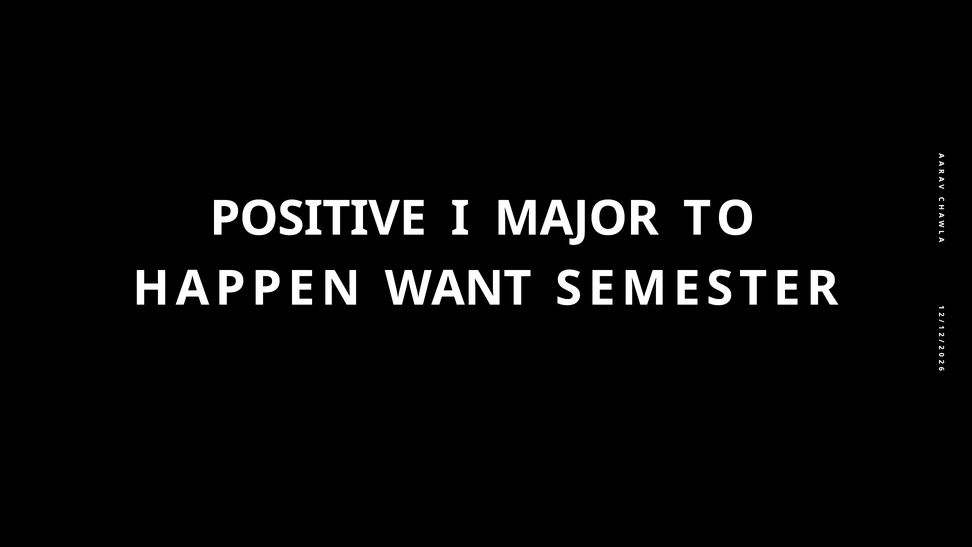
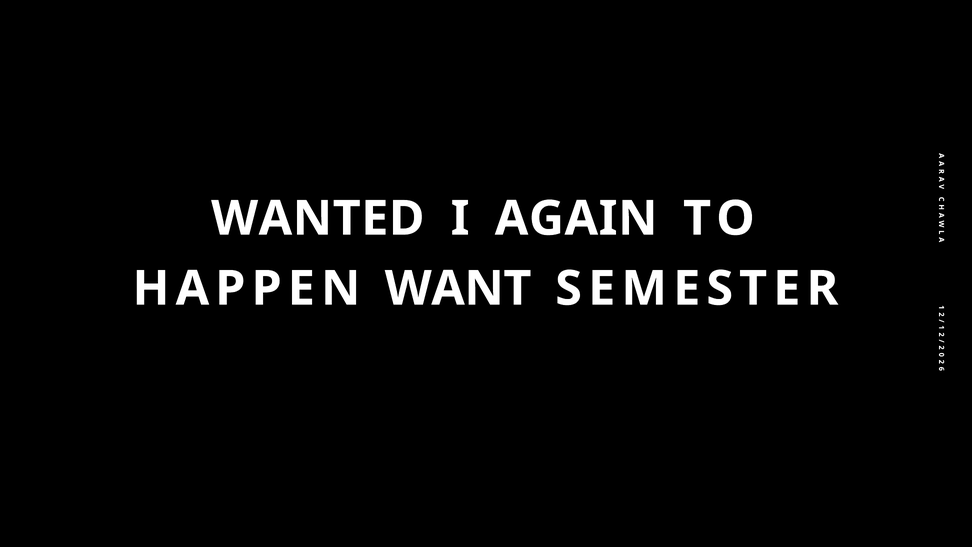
POSITIVE: POSITIVE -> WANTED (318, 219)
MAJOR: MAJOR -> AGAIN (576, 219)
